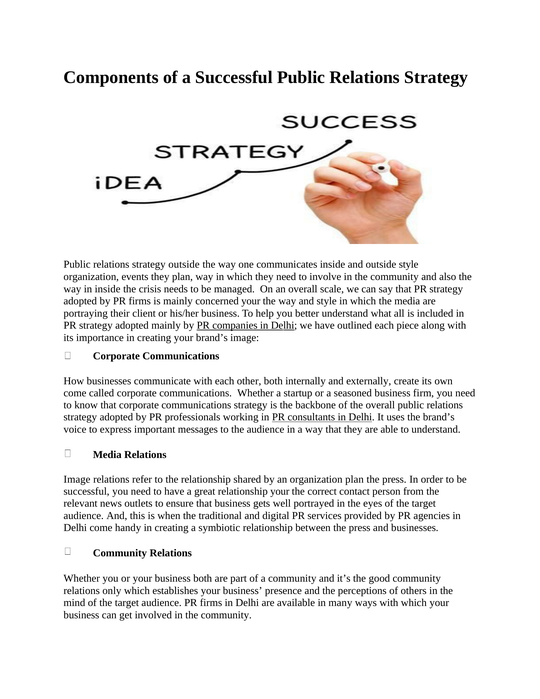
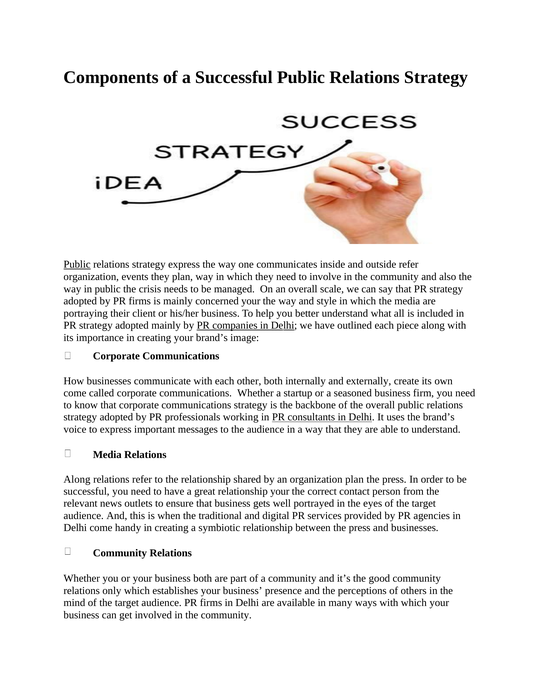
Public underline: none -> present (77, 264)
strategy outside: outside -> express (184, 264)
outside style: style -> refer (409, 264)
in inside: inside -> public (108, 289)
Image: Image -> Along (77, 479)
